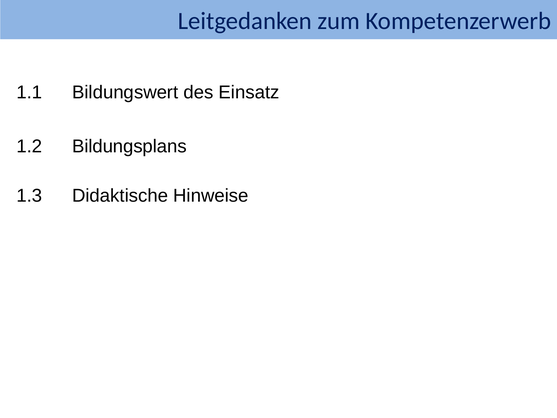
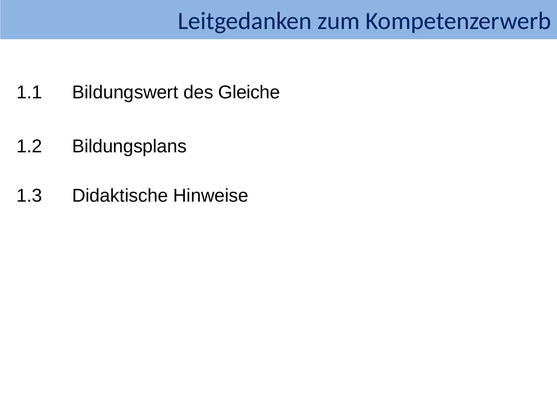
Einsatz: Einsatz -> Gleiche (249, 92)
